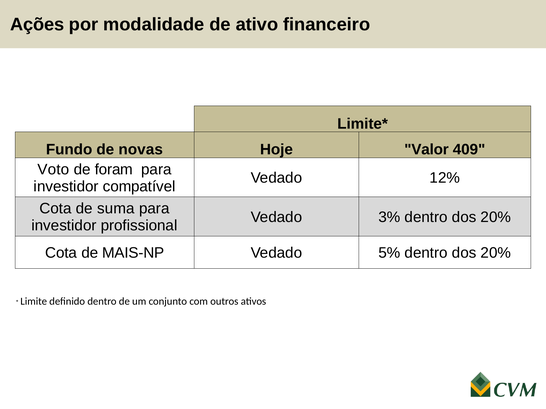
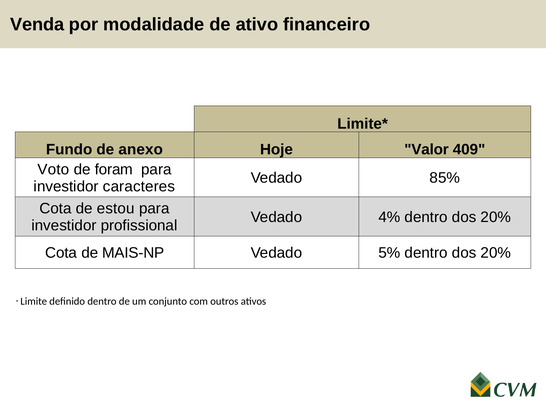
Ações: Ações -> Venda (37, 25)
novas: novas -> anexo (141, 150)
12%: 12% -> 85% (445, 178)
compatível: compatível -> caracteres (139, 187)
suma: suma -> estou (116, 209)
3%: 3% -> 4% (389, 217)
